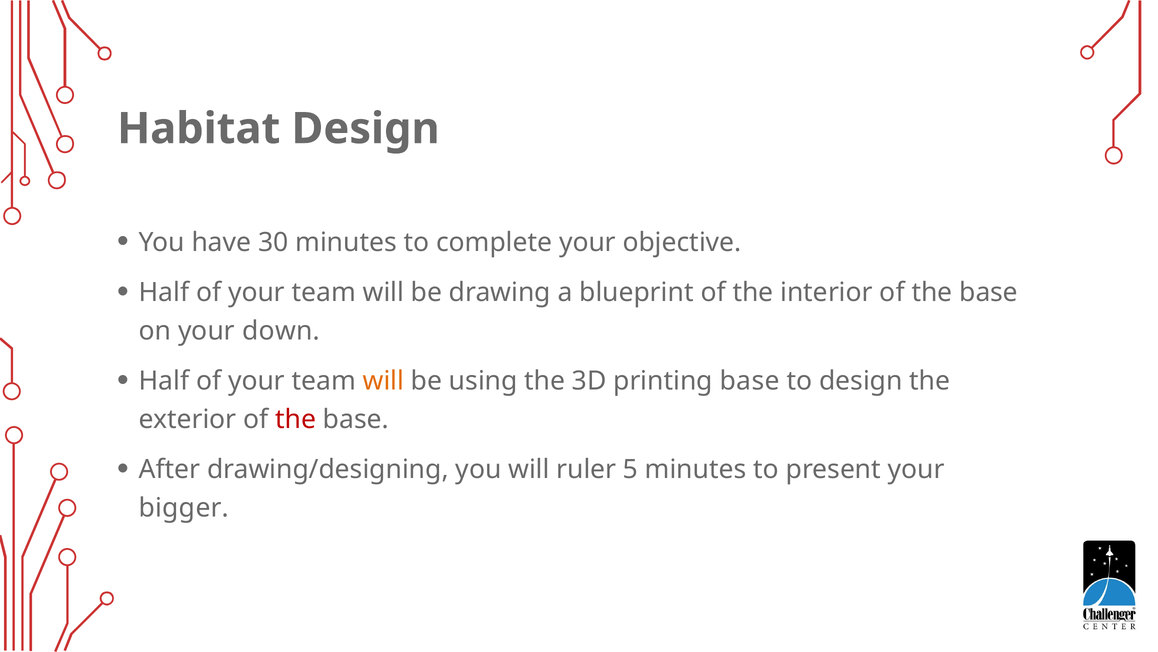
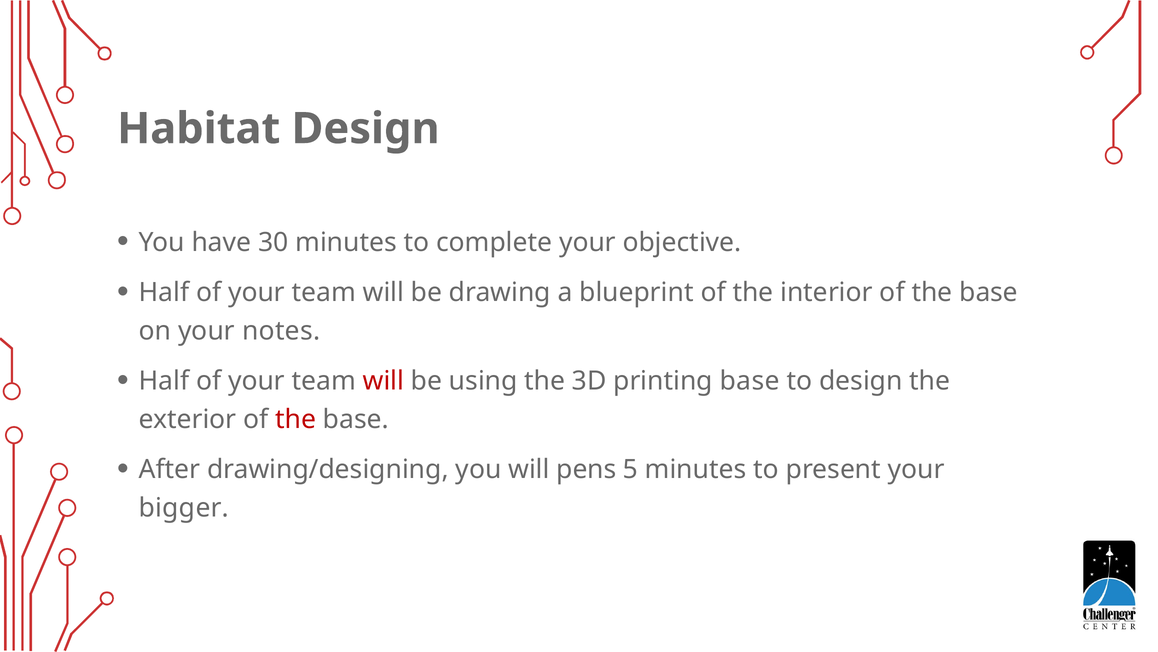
down: down -> notes (281, 331)
will colour: orange -> red (383, 381)
ruler: ruler -> pens (586, 469)
